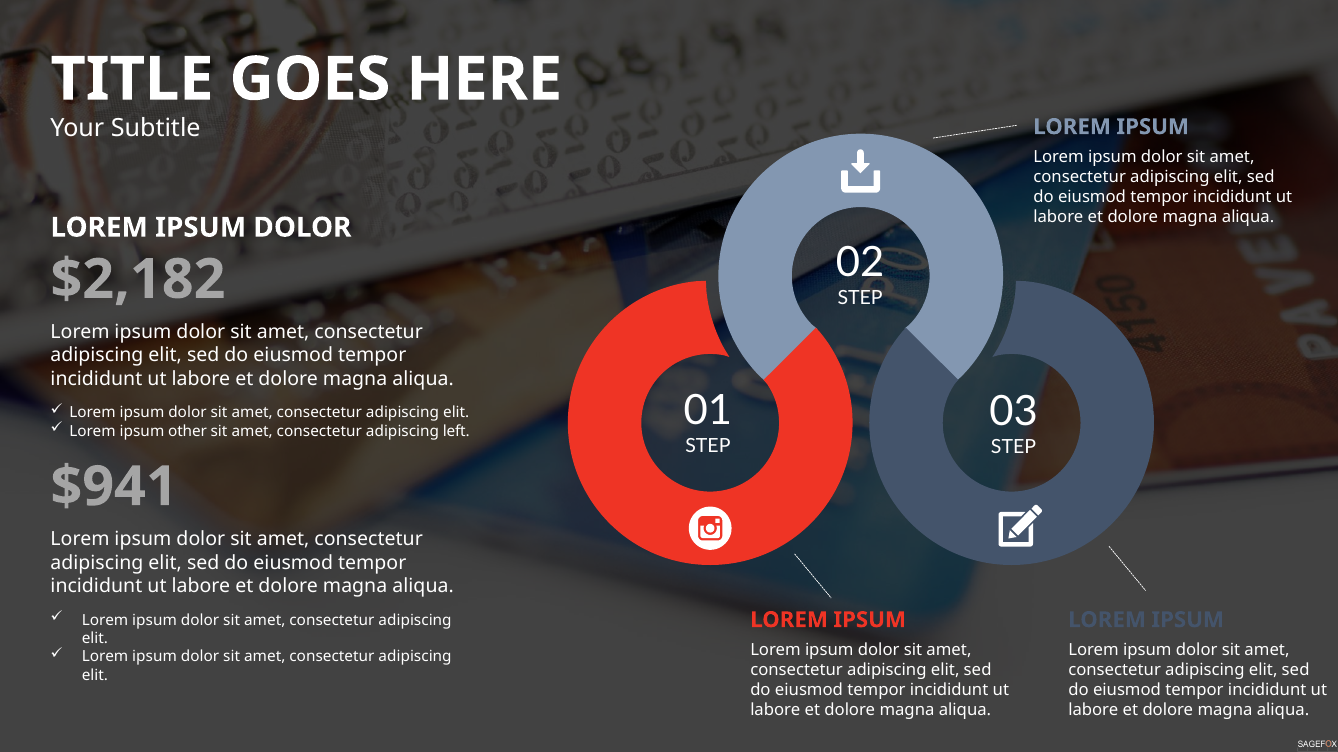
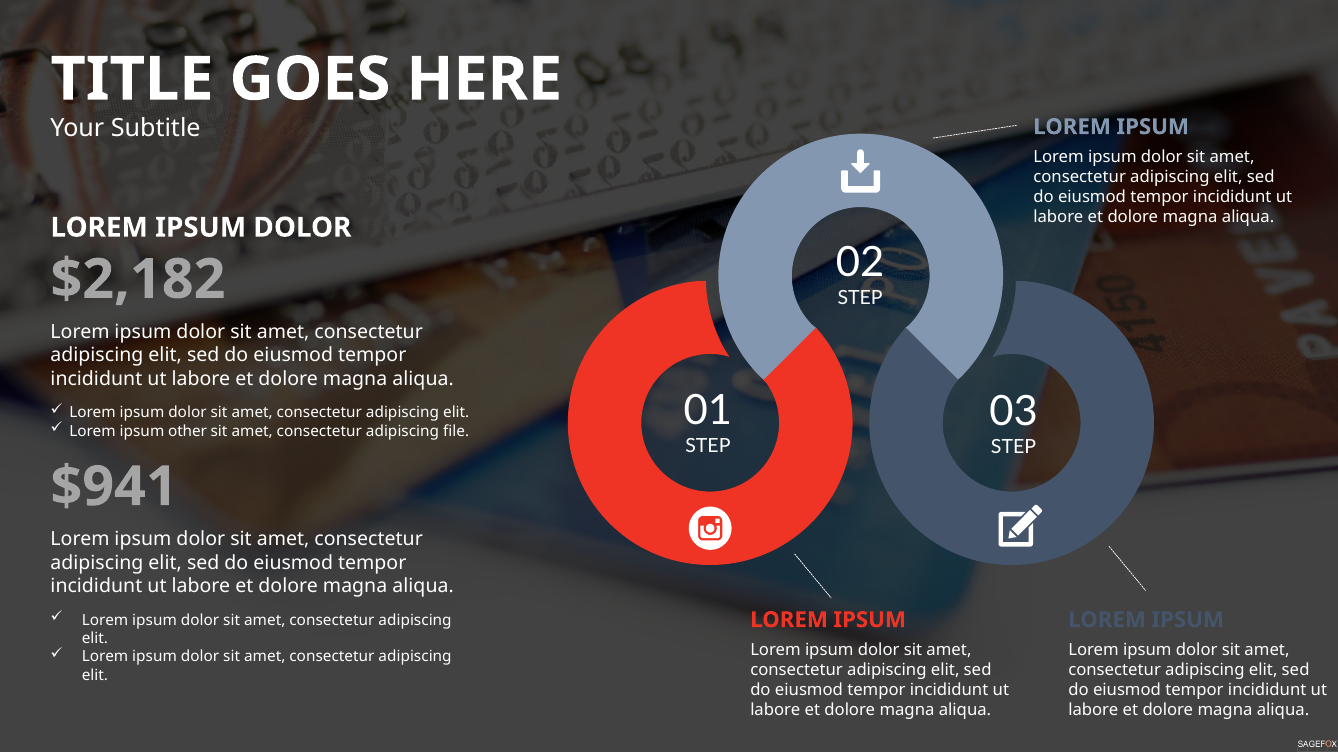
left: left -> file (456, 432)
